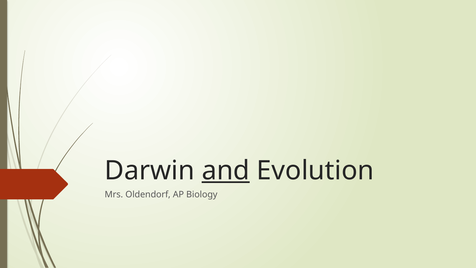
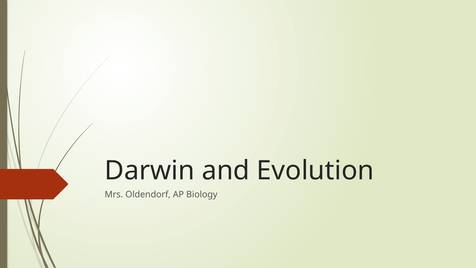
and underline: present -> none (226, 171)
